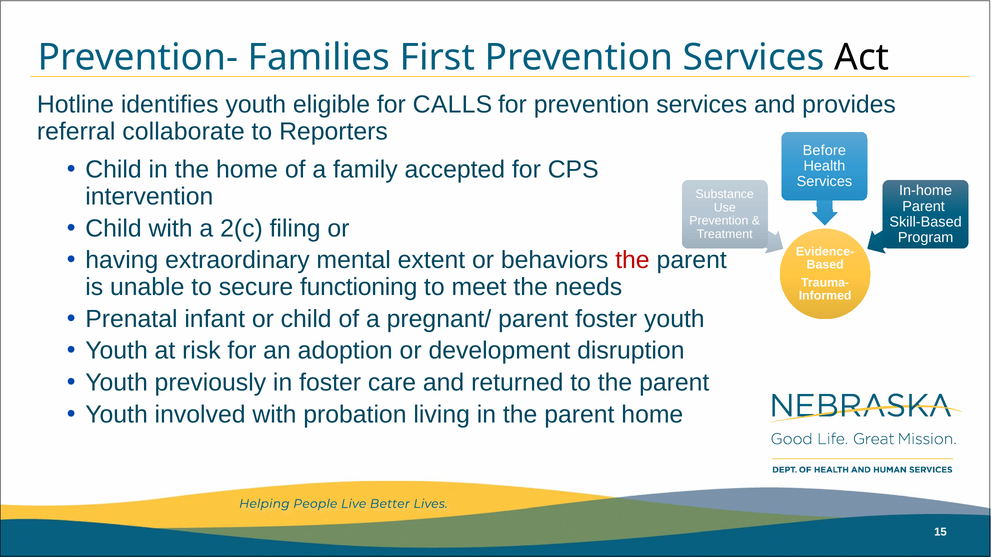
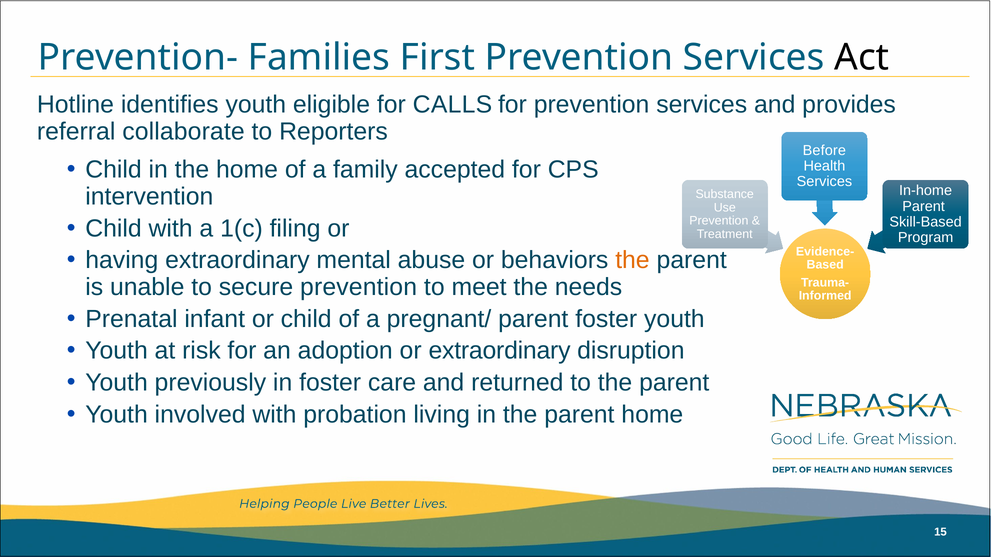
2(c: 2(c -> 1(c (241, 229)
extent: extent -> abuse (431, 260)
the colour: red -> orange (632, 260)
secure functioning: functioning -> prevention (359, 287)
or development: development -> extraordinary (500, 351)
